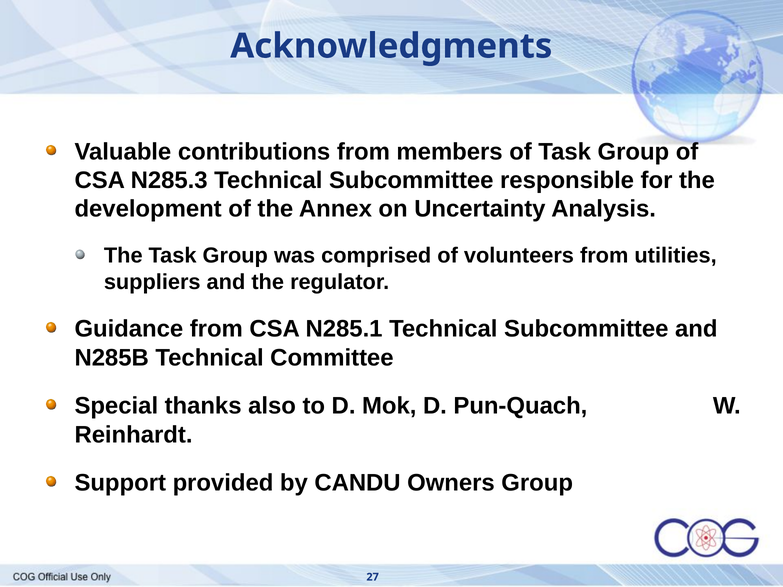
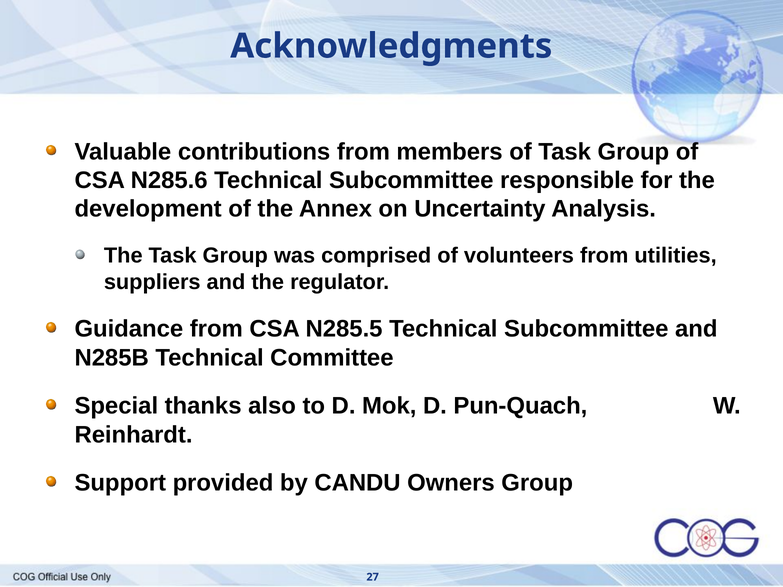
N285.3: N285.3 -> N285.6 (169, 180)
N285.1: N285.1 -> N285.5 (344, 329)
